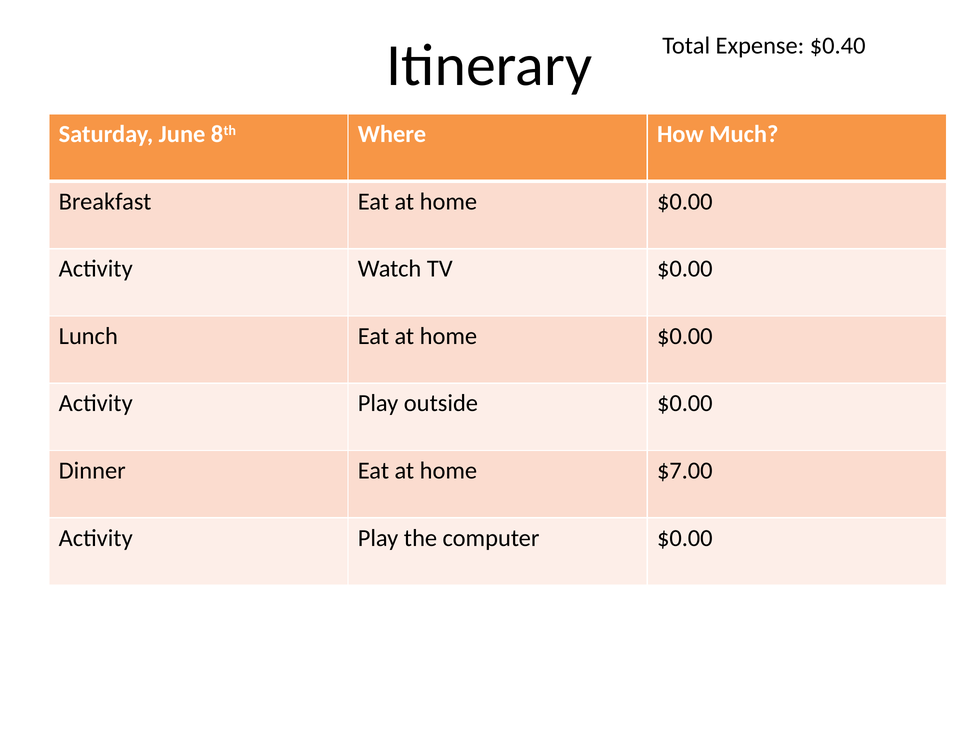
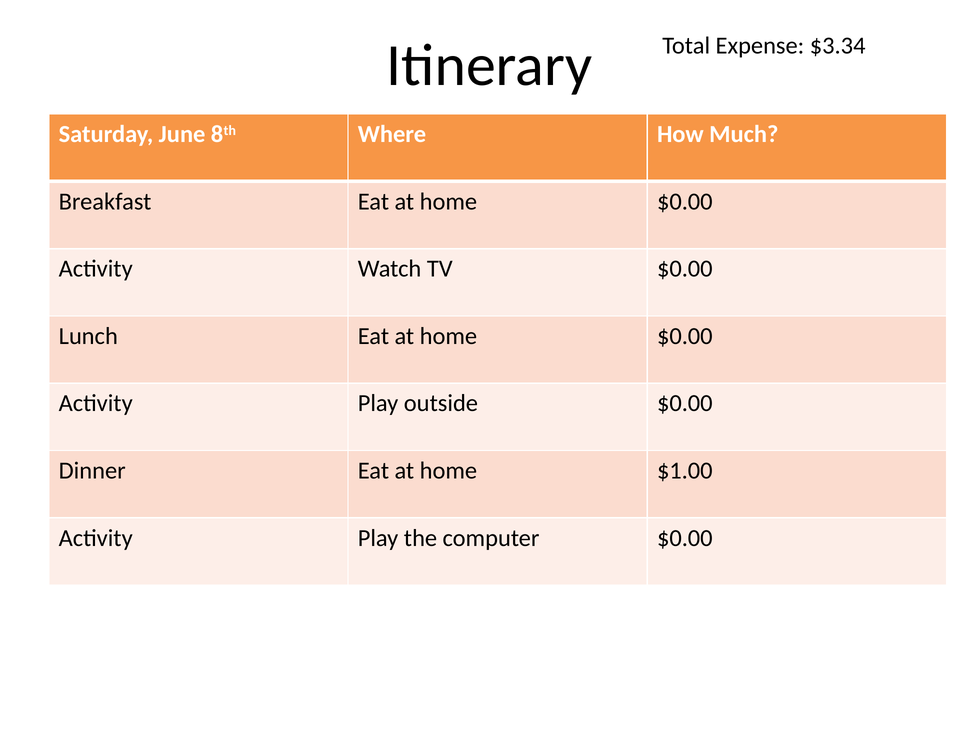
$0.40: $0.40 -> $3.34 (838, 46)
$7.00: $7.00 -> $1.00 (685, 471)
